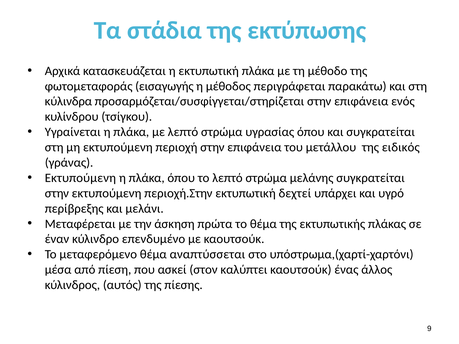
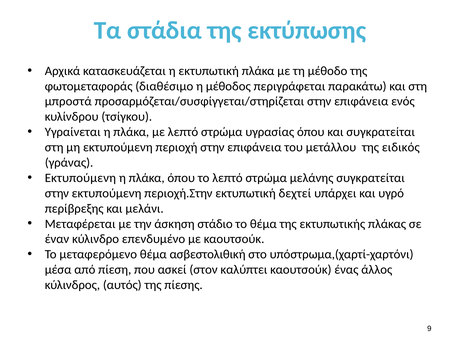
εισαγωγής: εισαγωγής -> διαθέσιμο (164, 86)
κύλινδρα: κύλινδρα -> μπροστά (68, 102)
πρώτα: πρώτα -> στάδιο (215, 224)
αναπτύσσεται: αναπτύσσεται -> ασβεστολιθική (208, 255)
